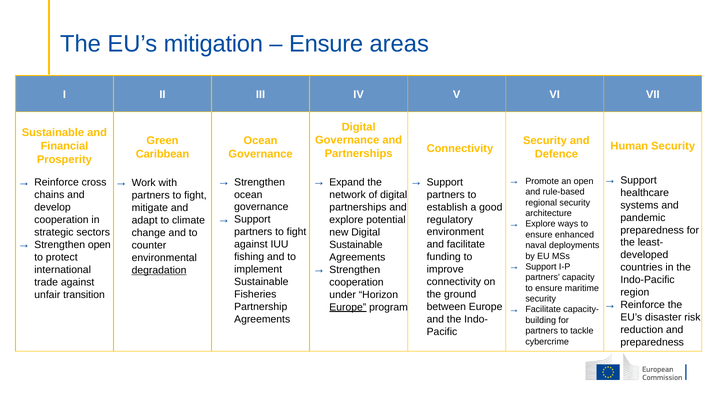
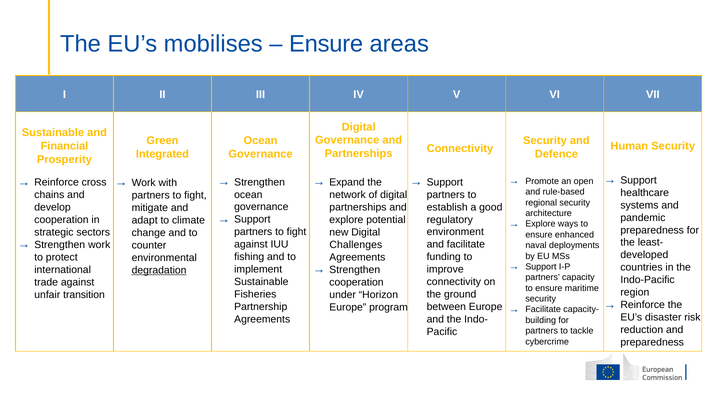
mitigation: mitigation -> mobilises (213, 44)
Caribbean: Caribbean -> Integrated (162, 154)
Strengthen open: open -> work (99, 245)
Sustainable: Sustainable -> Challenges (356, 244)
Europe underline: present -> none (348, 307)
